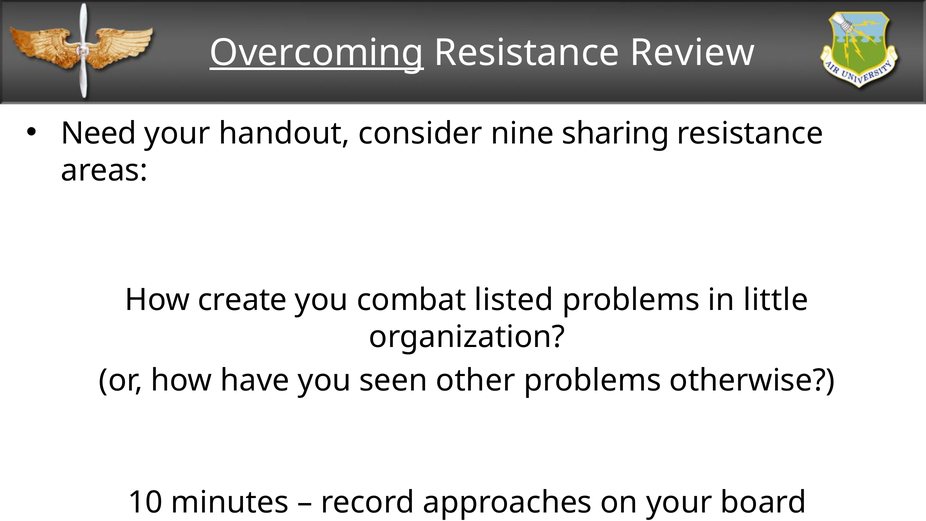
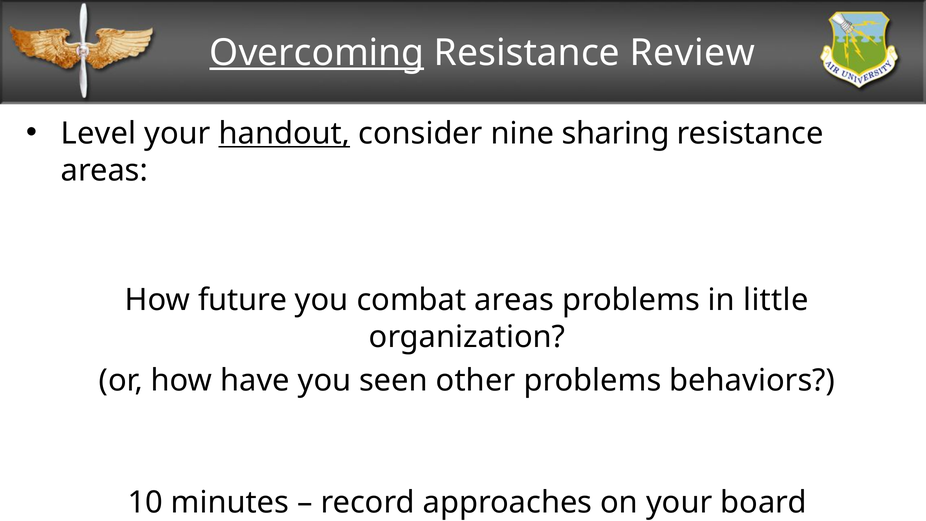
Need: Need -> Level (99, 133)
handout underline: none -> present (284, 133)
create: create -> future (243, 300)
combat listed: listed -> areas (514, 300)
otherwise: otherwise -> behaviors (752, 380)
